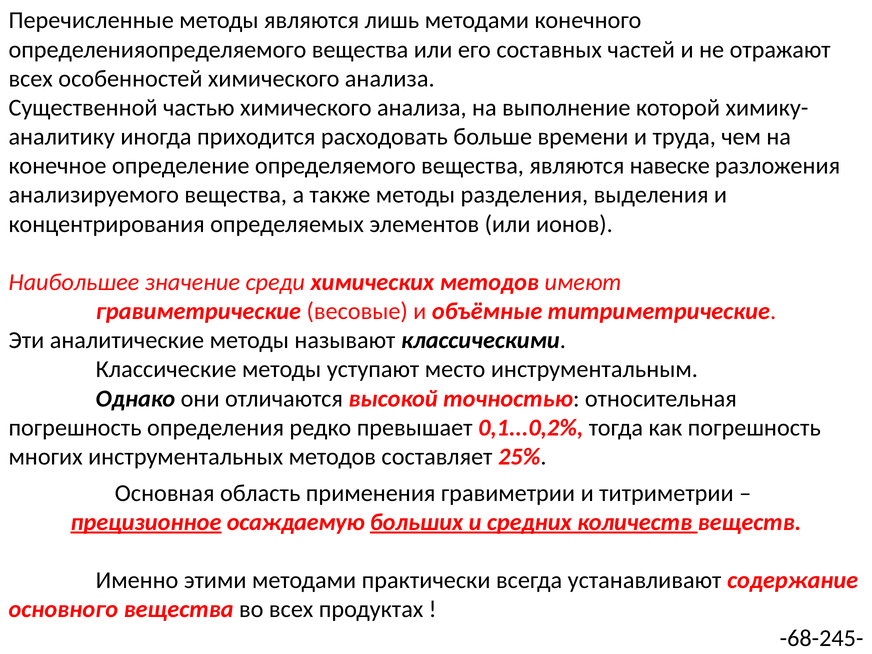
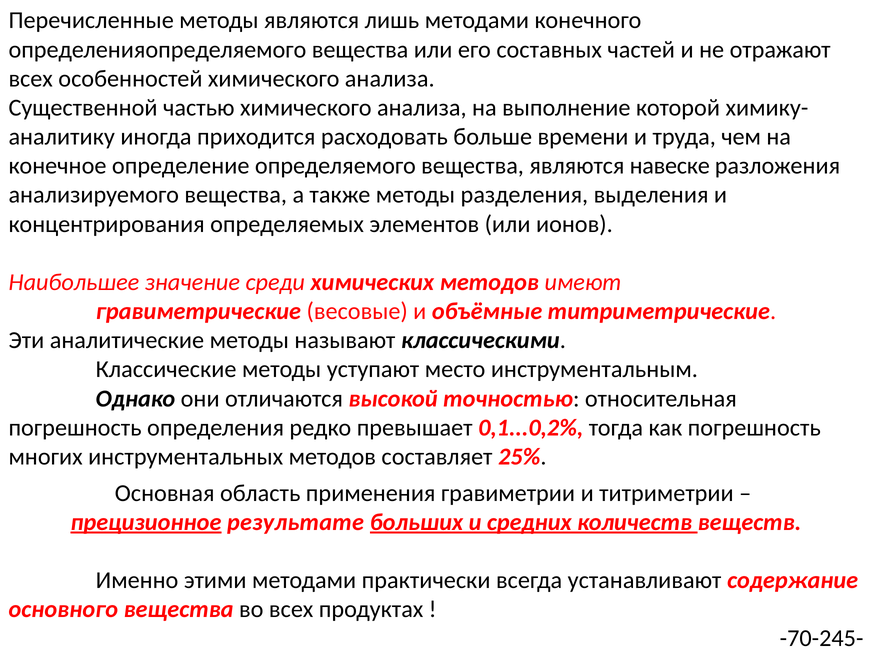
осаждаемую: осаждаемую -> результате (296, 522)
-68-245-: -68-245- -> -70-245- (822, 638)
